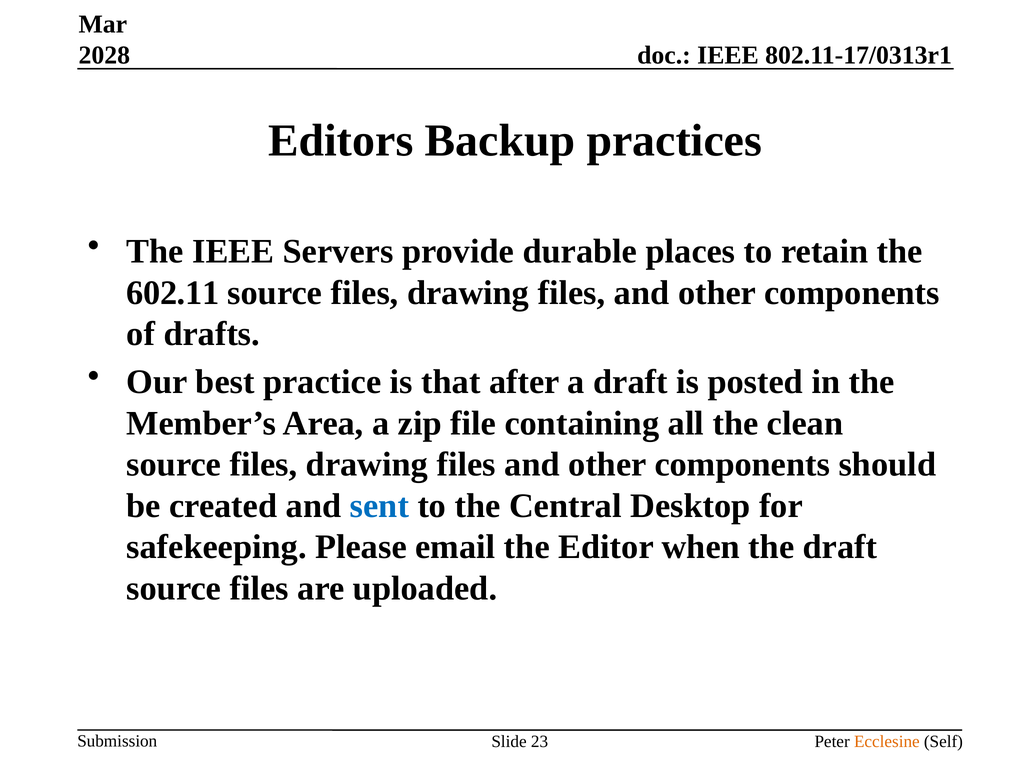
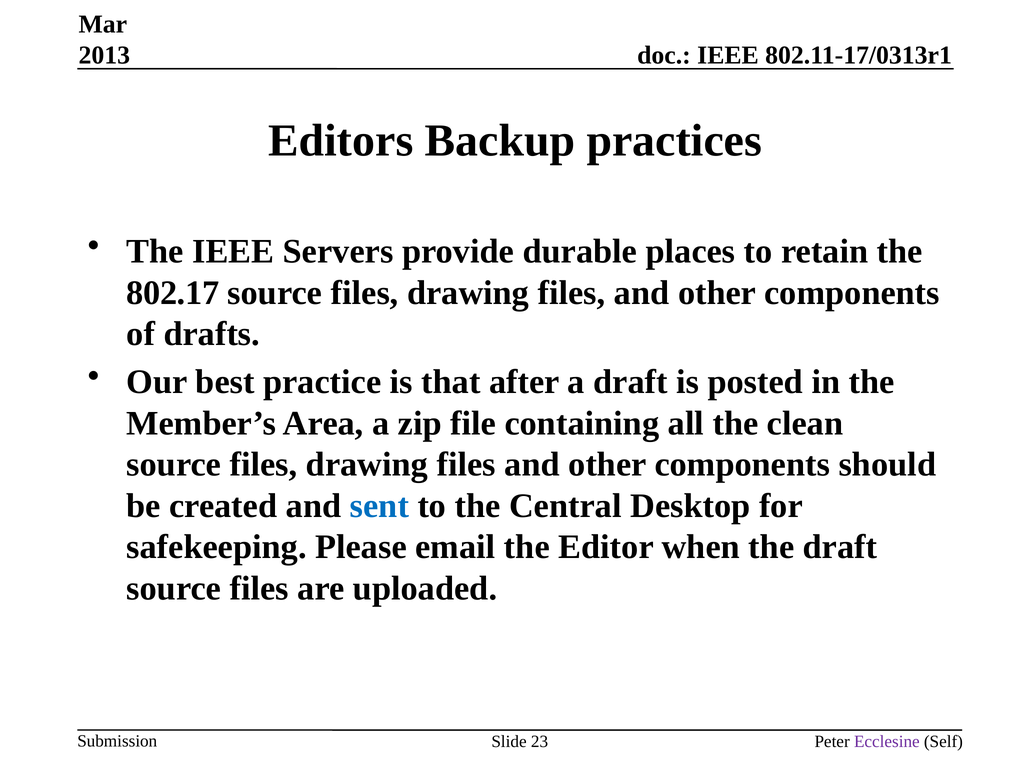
2028: 2028 -> 2013 (104, 55)
602.11: 602.11 -> 802.17 (173, 293)
Ecclesine colour: orange -> purple (887, 742)
